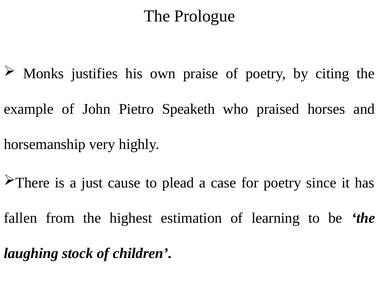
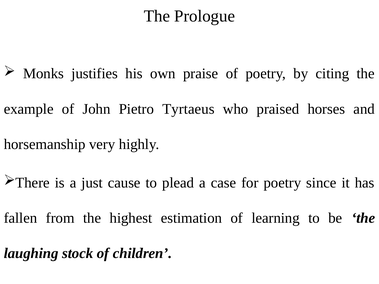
Speaketh: Speaketh -> Tyrtaeus (188, 109)
